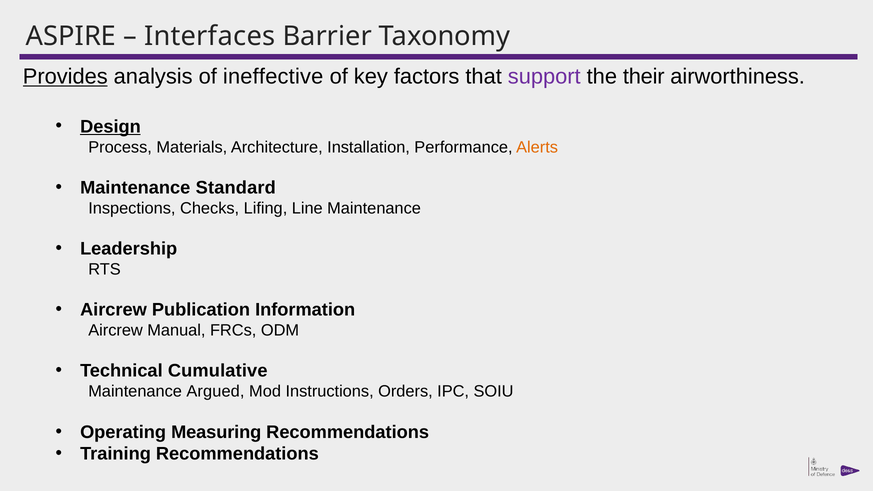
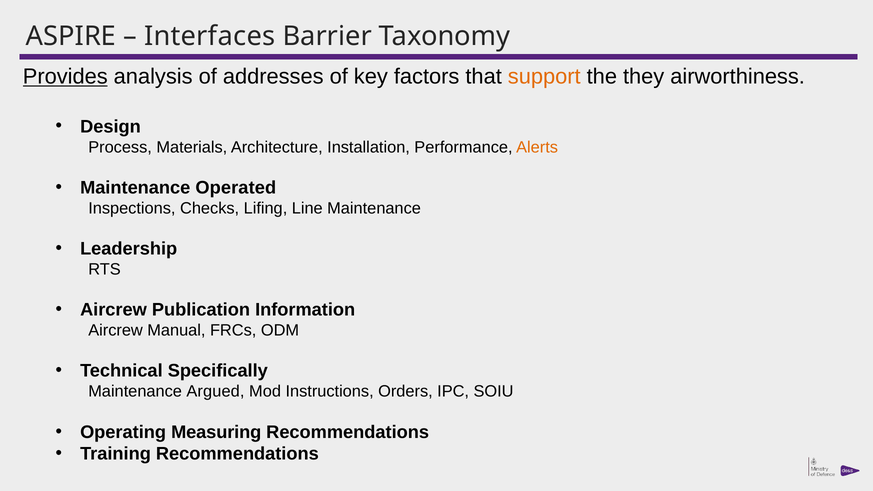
ineffective: ineffective -> addresses (273, 77)
support colour: purple -> orange (544, 77)
their: their -> they (644, 77)
Design underline: present -> none (110, 127)
Standard: Standard -> Operated (236, 188)
Cumulative: Cumulative -> Specifically (218, 371)
